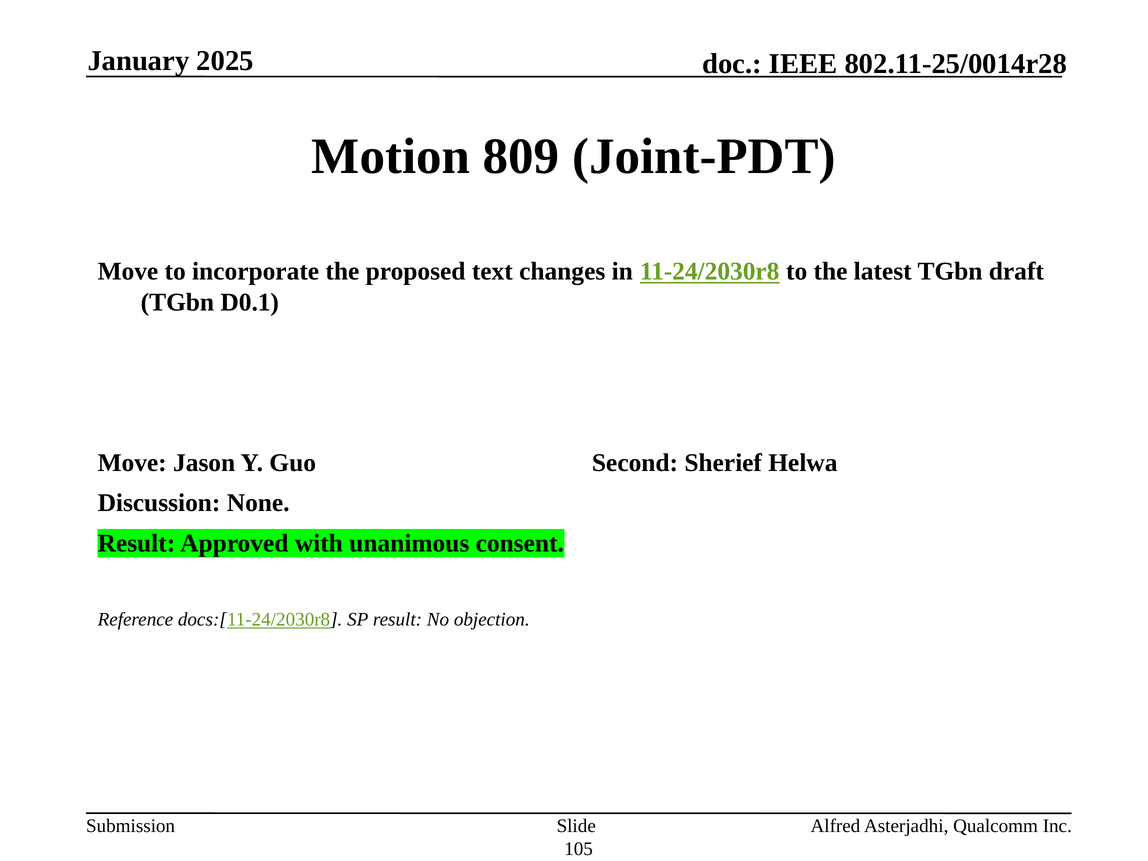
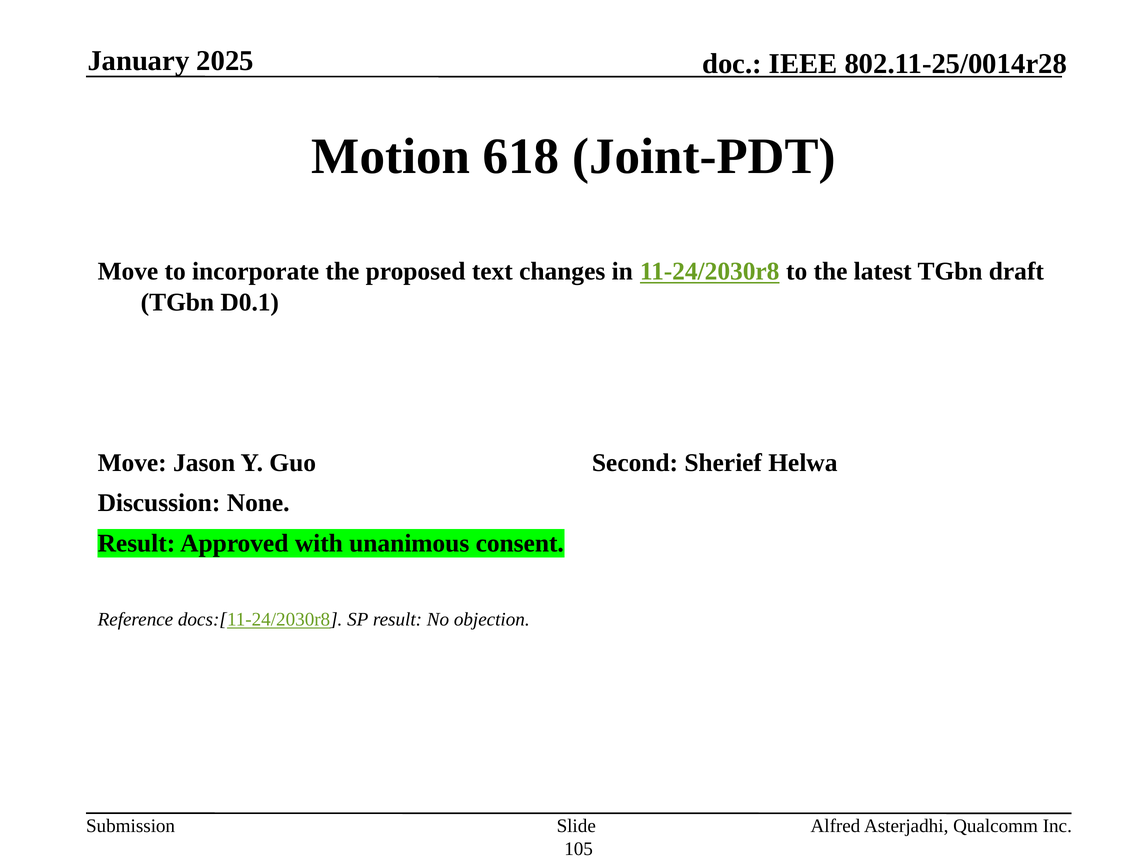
809: 809 -> 618 (521, 156)
